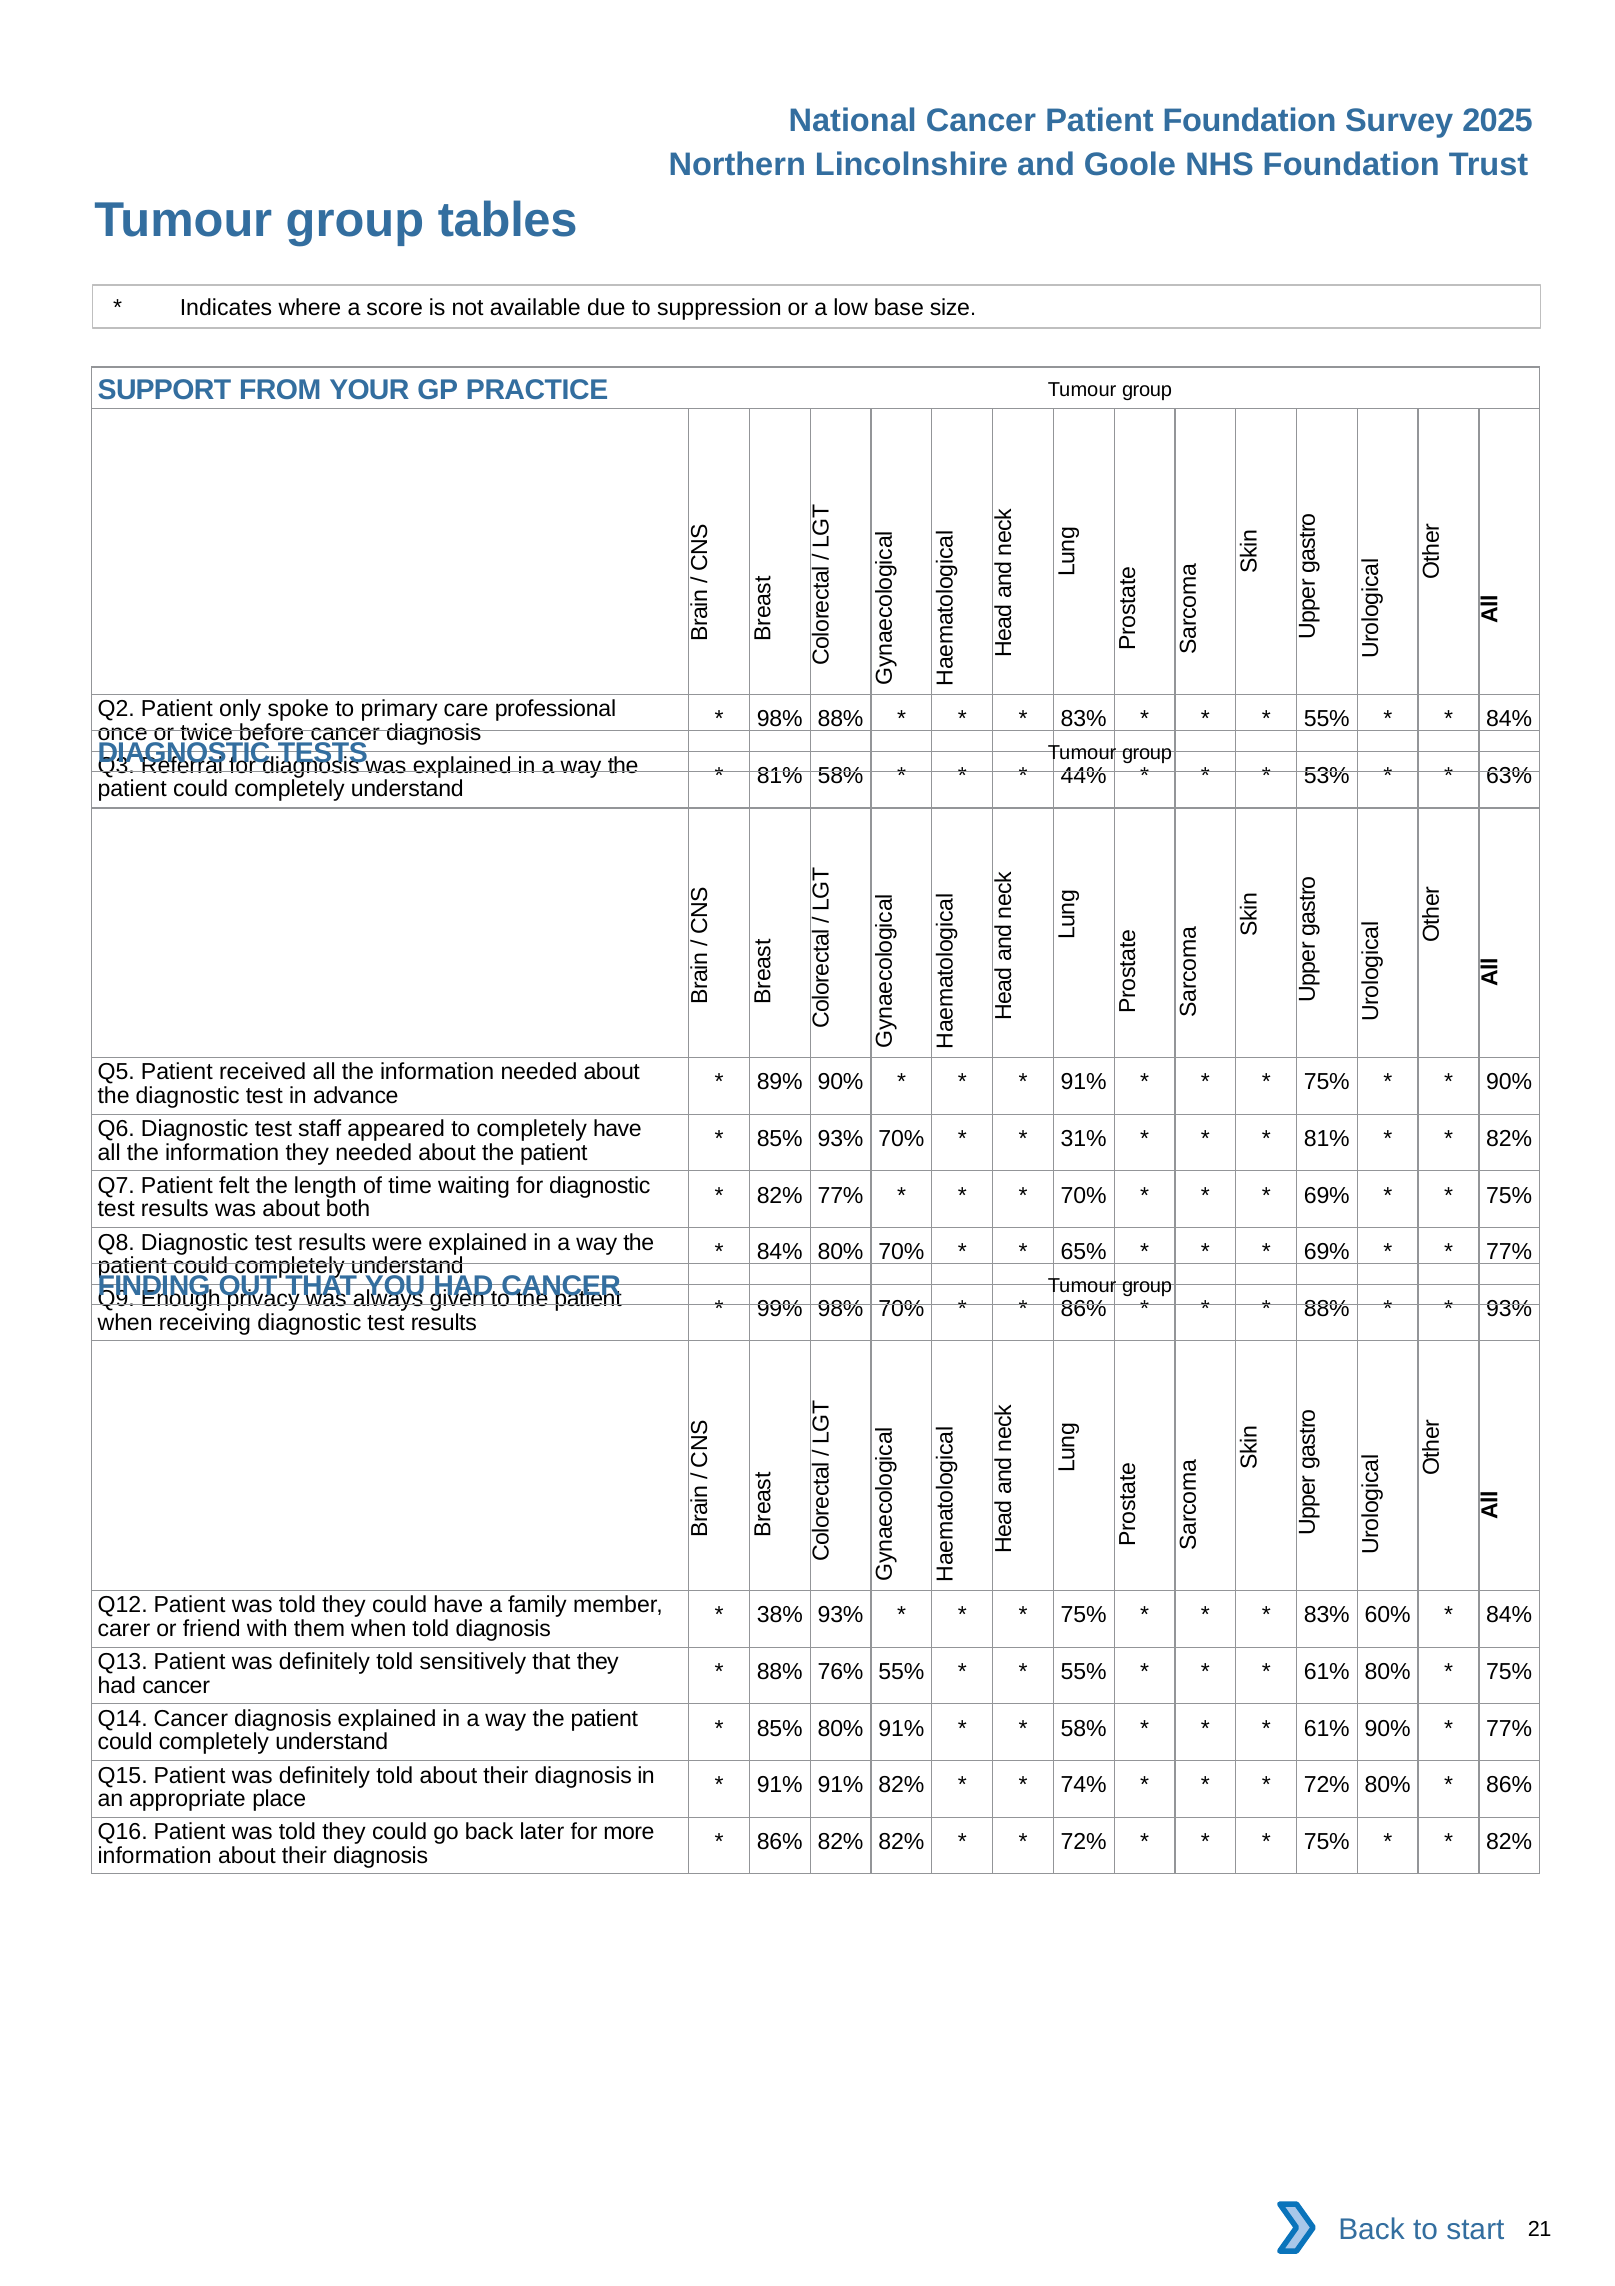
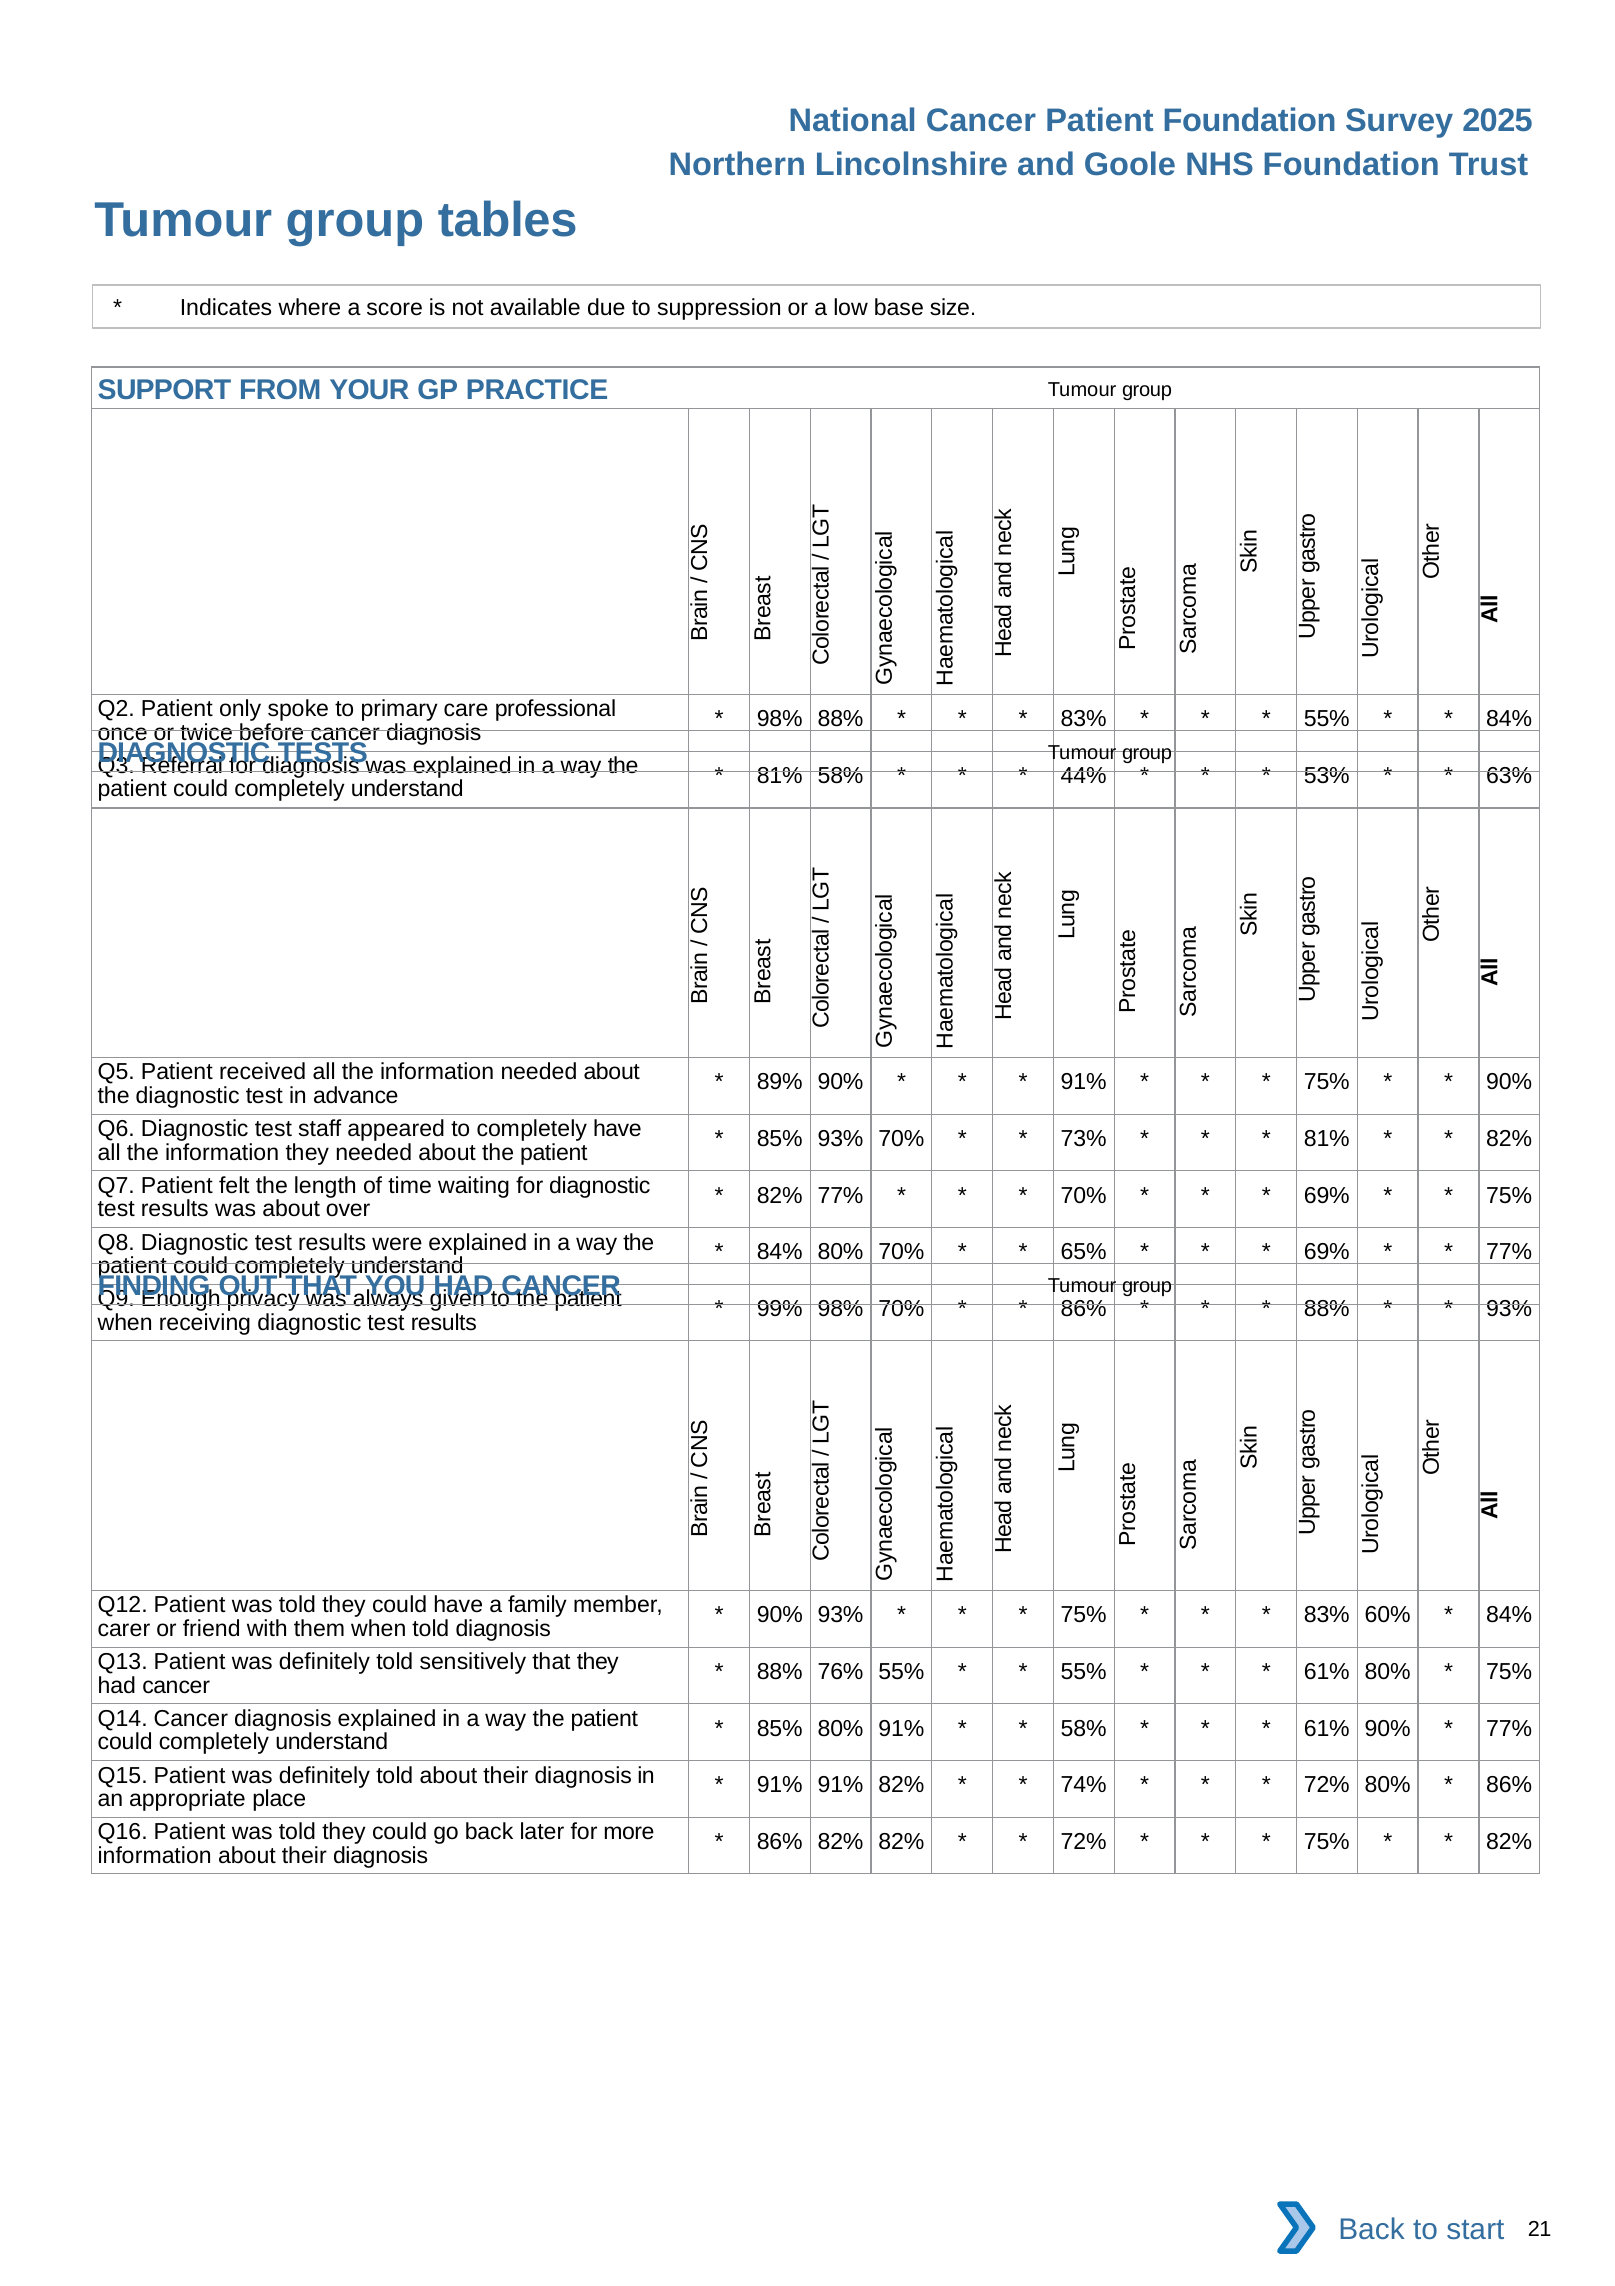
31%: 31% -> 73% (1084, 1139)
both: both -> over (348, 1209)
38%: 38% -> 90% (780, 1615)
